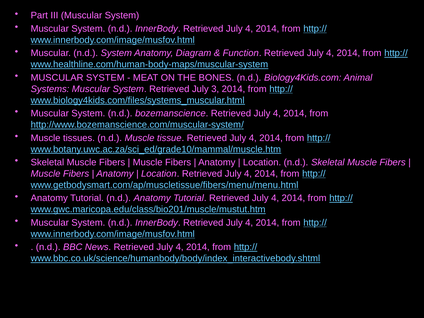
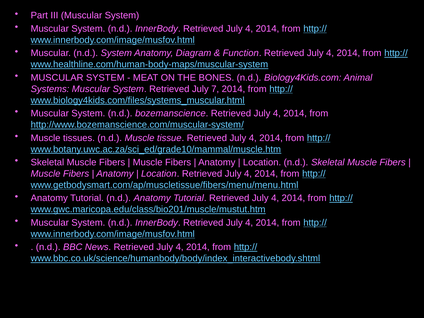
3: 3 -> 7 (215, 89)
